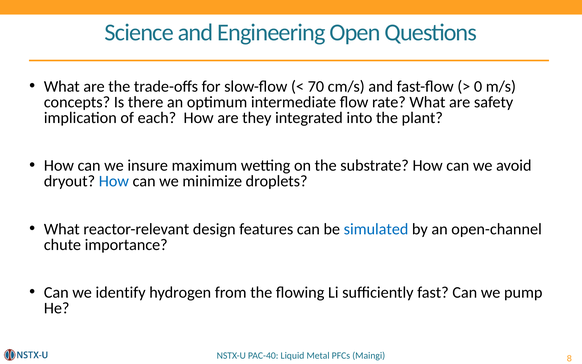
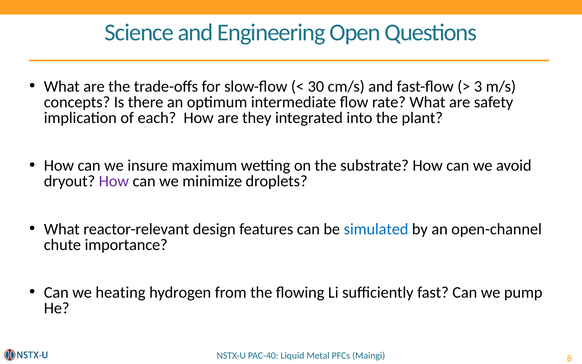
70: 70 -> 30 (316, 86)
0: 0 -> 3 (478, 86)
How colour: blue -> purple (114, 181)
identify: identify -> heating (120, 292)
